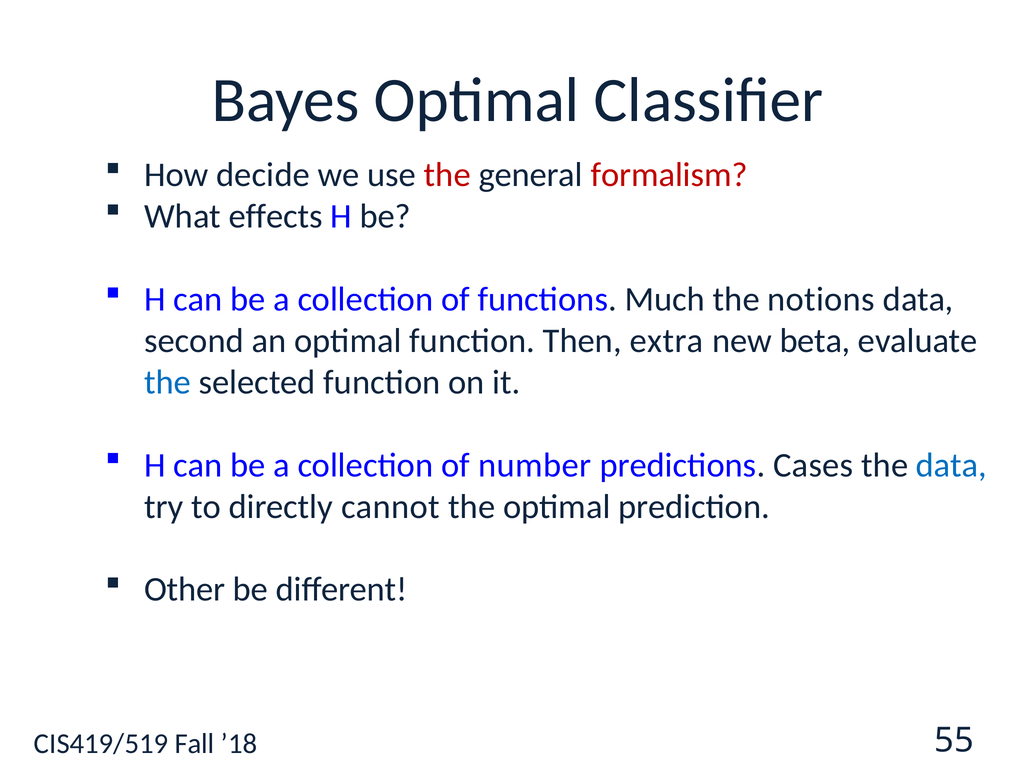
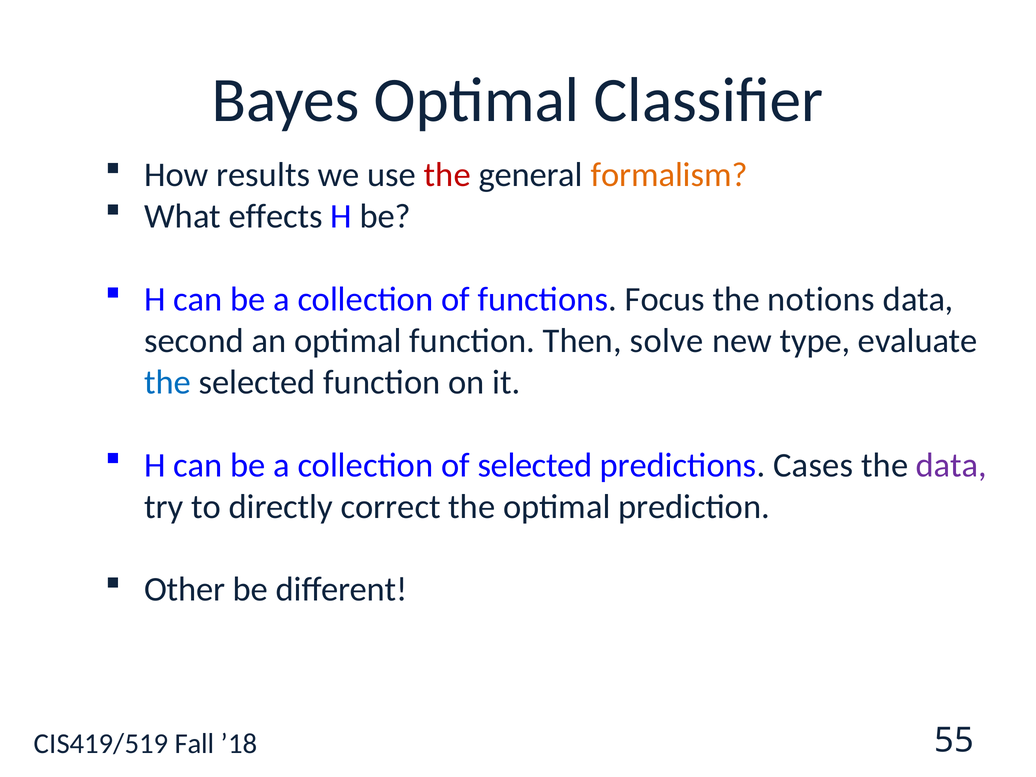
decide: decide -> results (263, 175)
formalism colour: red -> orange (669, 175)
Much: Much -> Focus (665, 299)
extra: extra -> solve (667, 341)
beta: beta -> type (815, 341)
of number: number -> selected (535, 465)
data colour: blue -> purple (951, 465)
cannot: cannot -> correct (391, 507)
